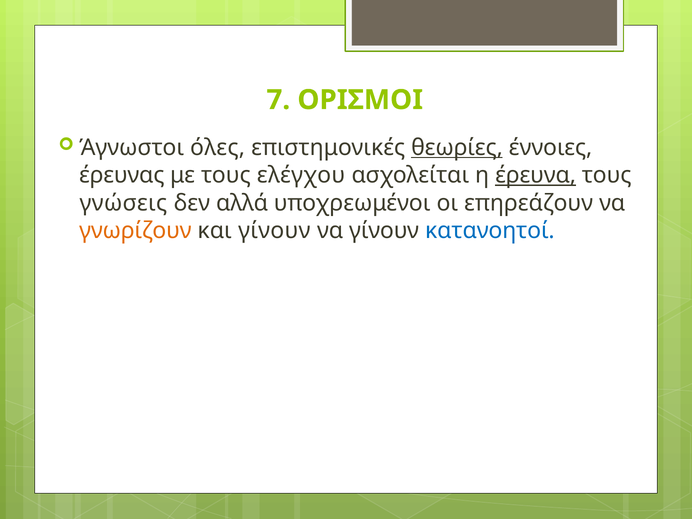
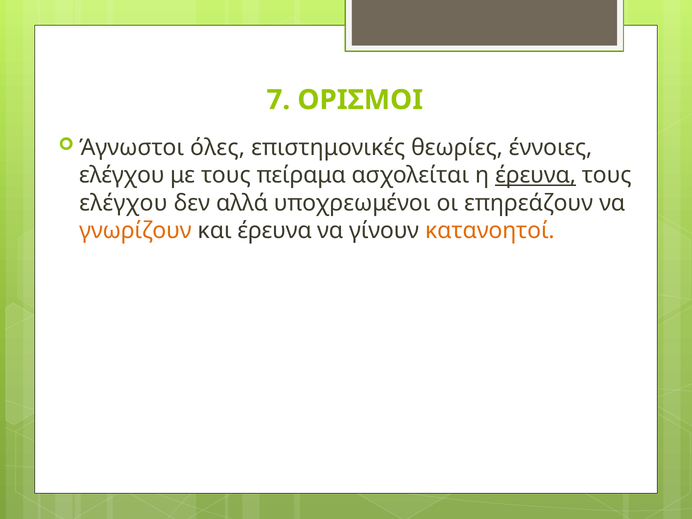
θεωρίες underline: present -> none (457, 148)
έρευνας: έρευνας -> ελέγχου (122, 175)
ελέγχου: ελέγχου -> πείραμα (301, 175)
γνώσεις: γνώσεις -> ελέγχου (123, 203)
και γίνουν: γίνουν -> έρευνα (275, 231)
κατανοητοί colour: blue -> orange (490, 231)
